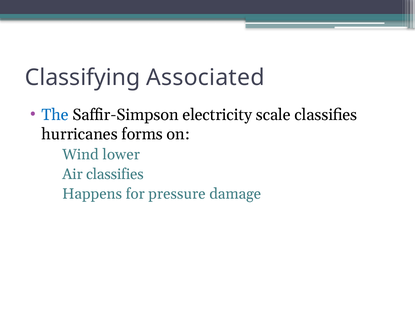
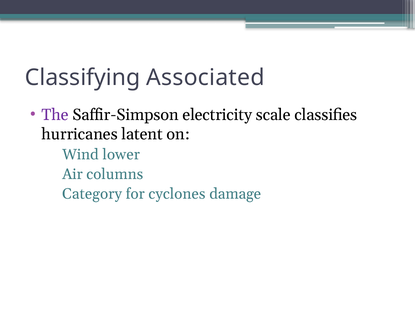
The colour: blue -> purple (55, 115)
forms: forms -> latent (142, 134)
Air classifies: classifies -> columns (115, 174)
Happens: Happens -> Category (92, 194)
pressure: pressure -> cyclones (177, 194)
